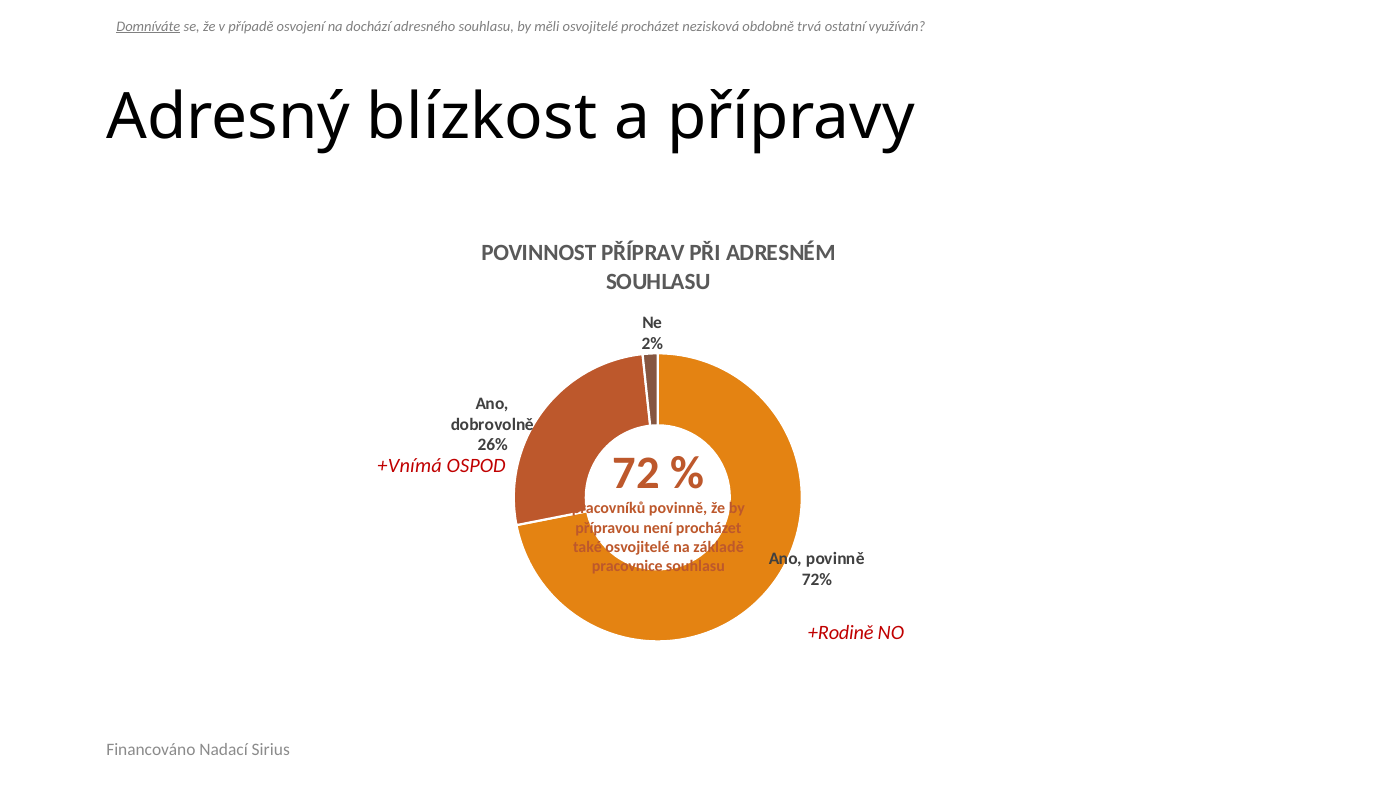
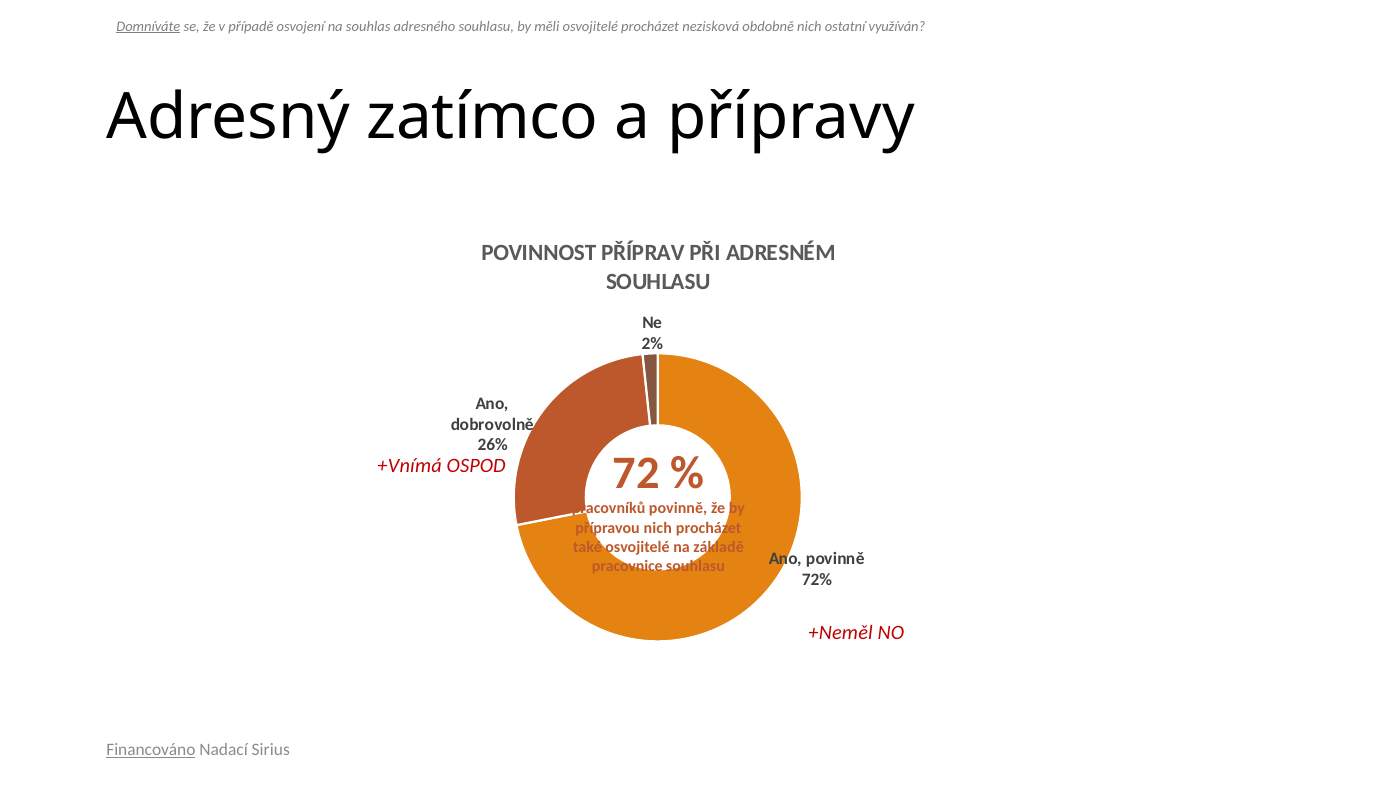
dochází: dochází -> souhlas (368, 26)
obdobně trvá: trvá -> nich (809, 26)
blízkost: blízkost -> zatímco (483, 117)
přípravou není: není -> nich (658, 528)
+Rodině: +Rodině -> +Neměl (841, 632)
Financováno underline: none -> present (151, 749)
